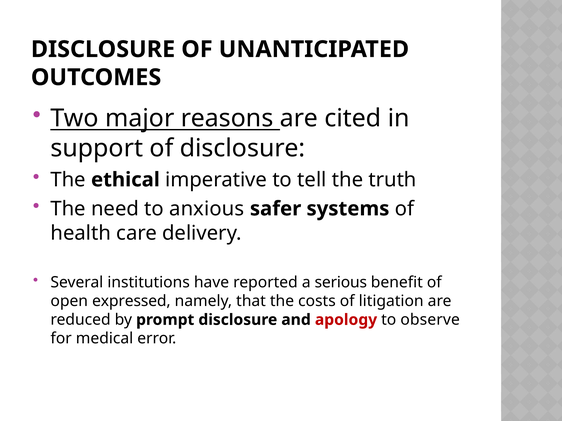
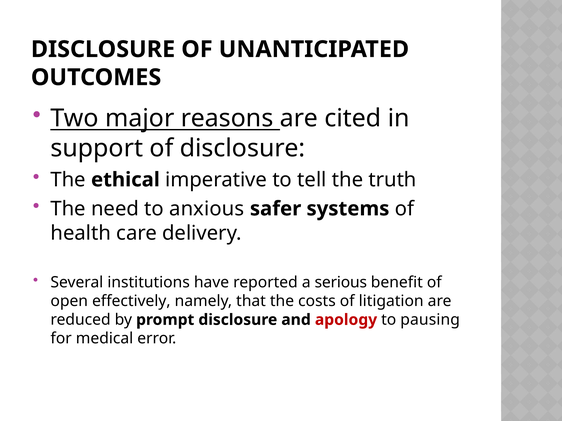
expressed: expressed -> effectively (131, 301)
observe: observe -> pausing (430, 320)
